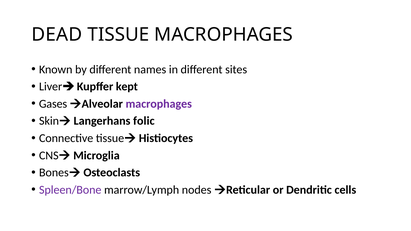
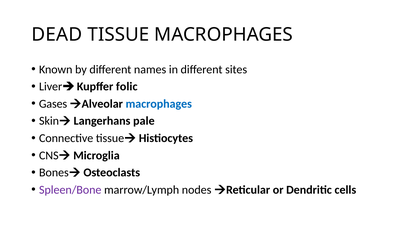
kept: kept -> folic (127, 87)
macrophages colour: purple -> blue (159, 104)
folic: folic -> pale (144, 121)
